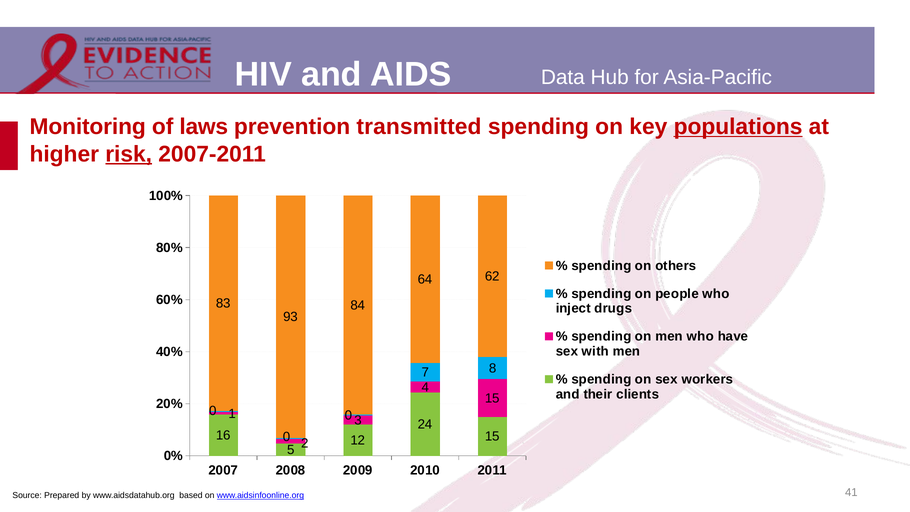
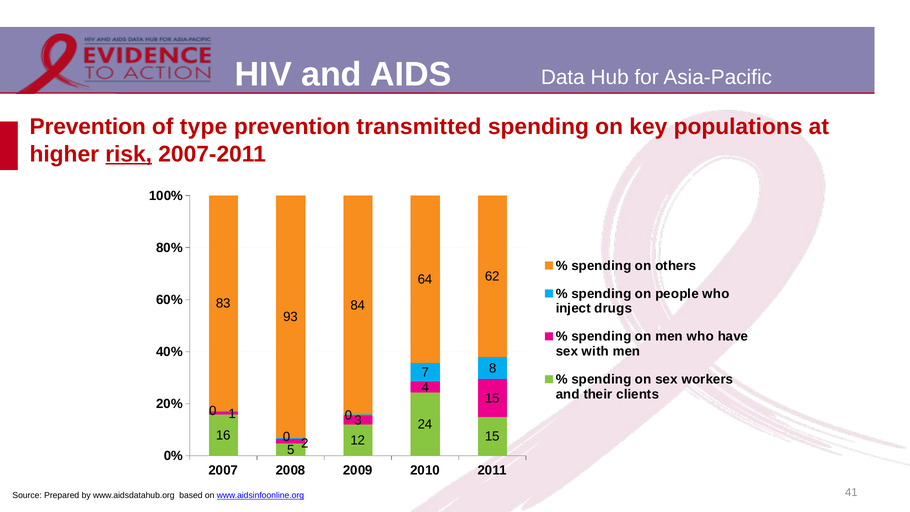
Monitoring: Monitoring -> Prevention (88, 127)
laws: laws -> type (204, 127)
populations underline: present -> none (738, 127)
